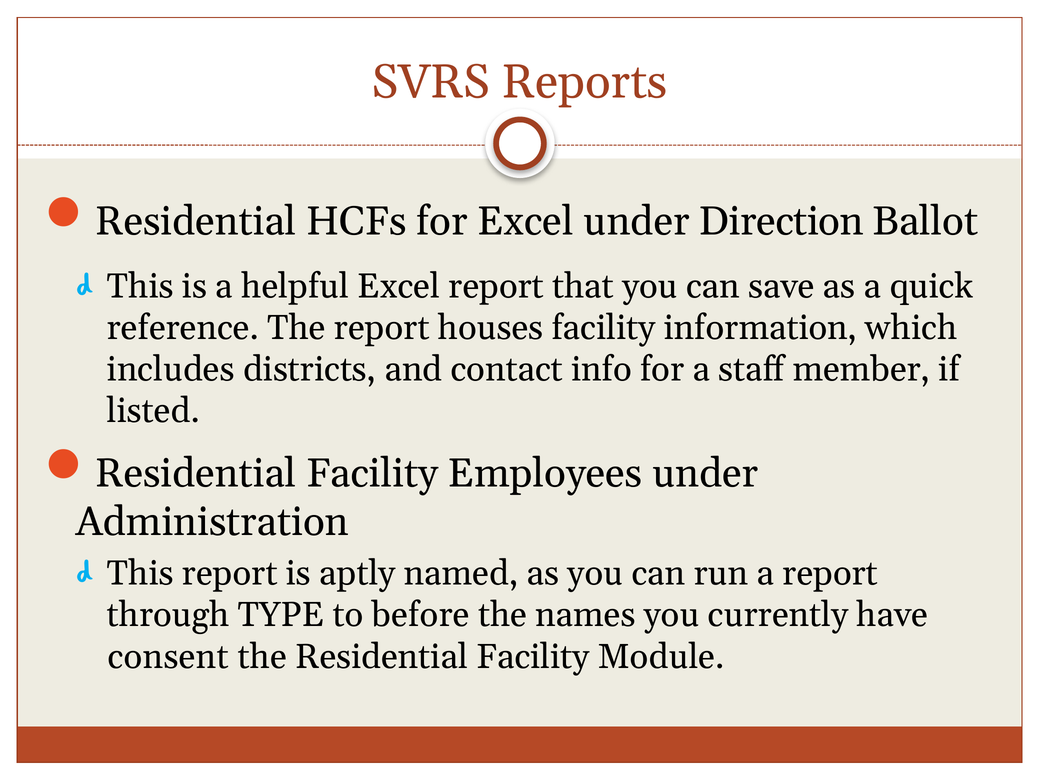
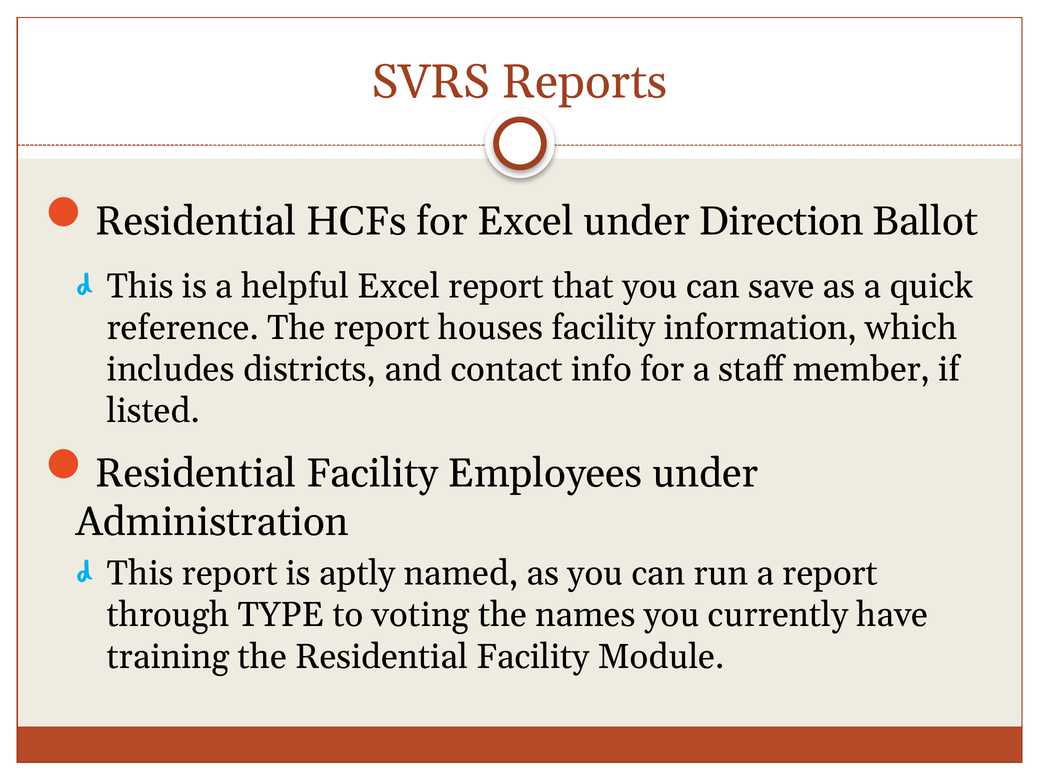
before: before -> voting (421, 615)
consent: consent -> training (168, 657)
